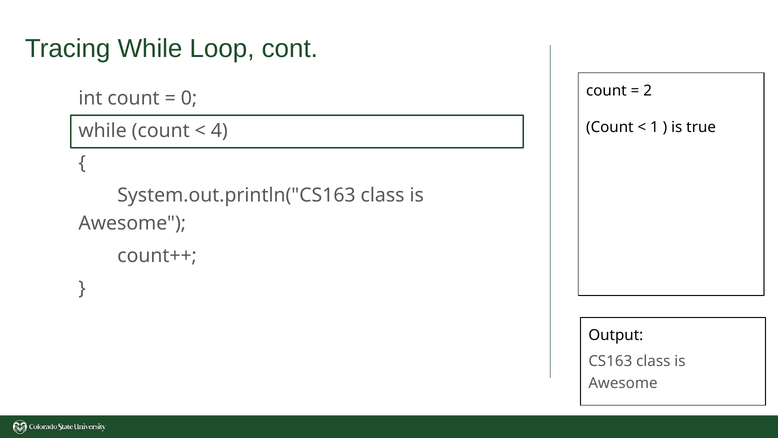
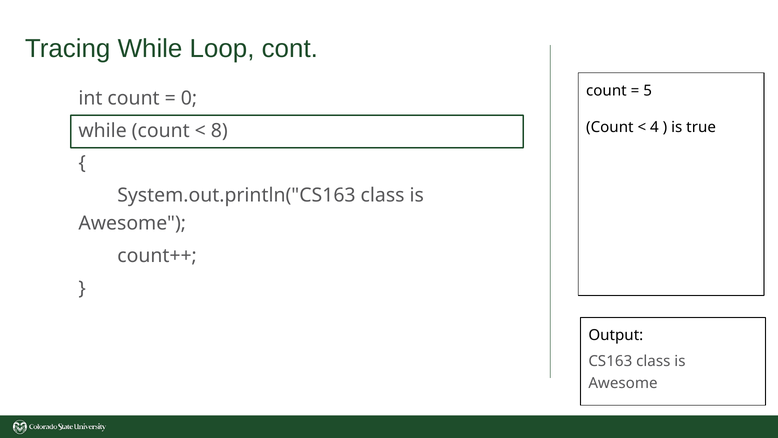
2: 2 -> 5 (648, 91)
1: 1 -> 4 (654, 127)
4: 4 -> 8 (219, 131)
